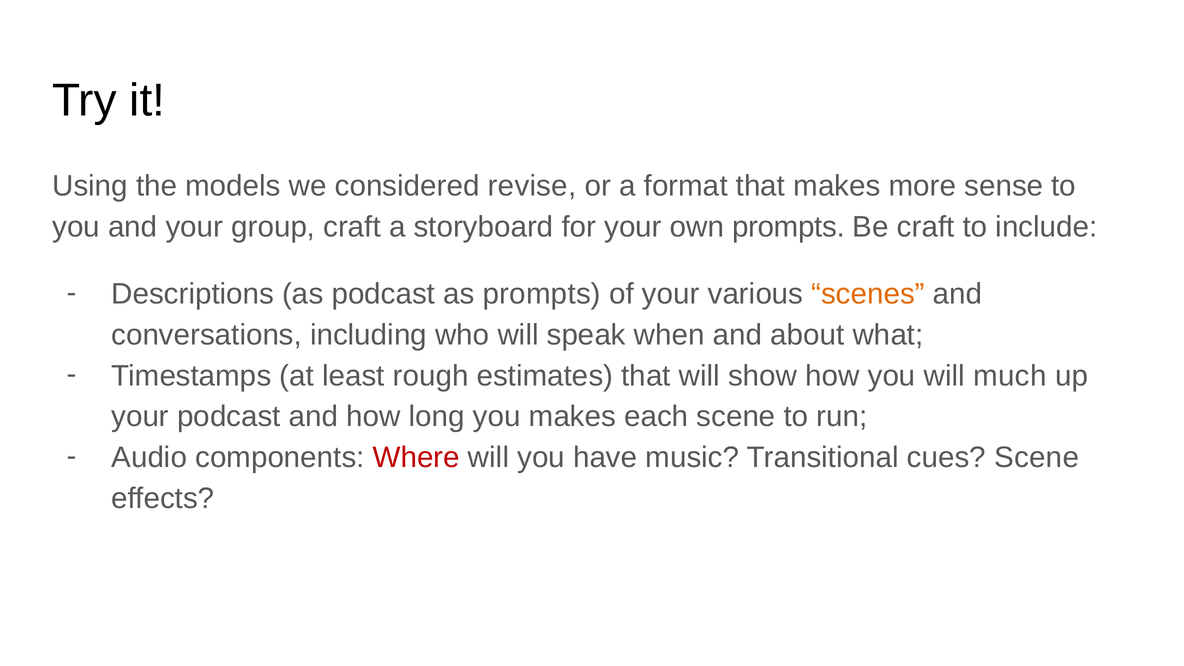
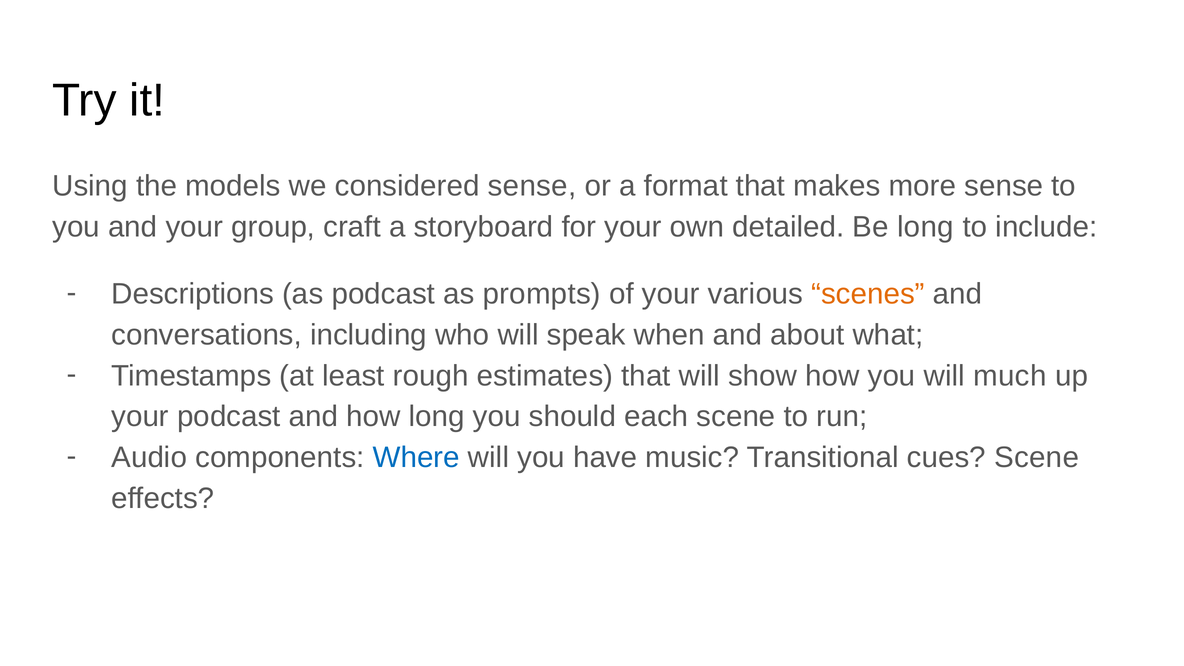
considered revise: revise -> sense (532, 186)
own prompts: prompts -> detailed (788, 227)
Be craft: craft -> long (926, 227)
you makes: makes -> should (572, 417)
Where colour: red -> blue (416, 457)
